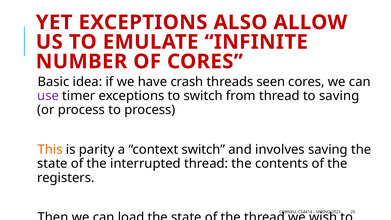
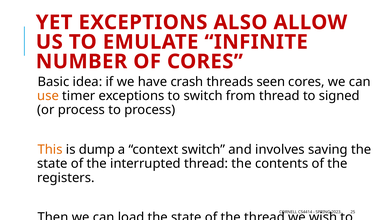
use colour: purple -> orange (48, 96)
to saving: saving -> signed (339, 96)
parity: parity -> dump (97, 149)
